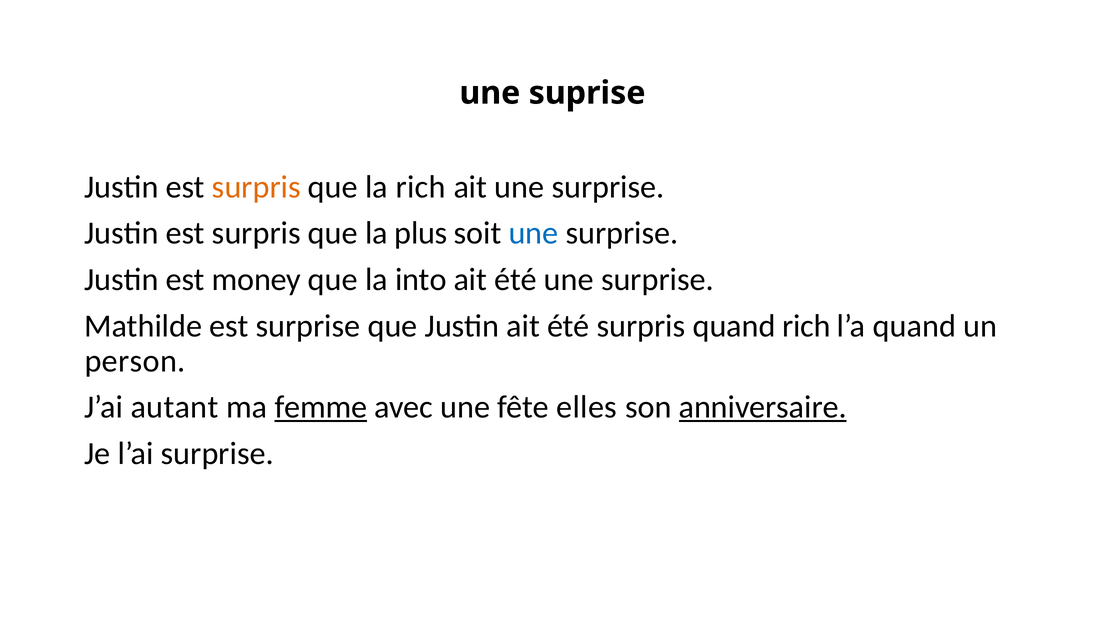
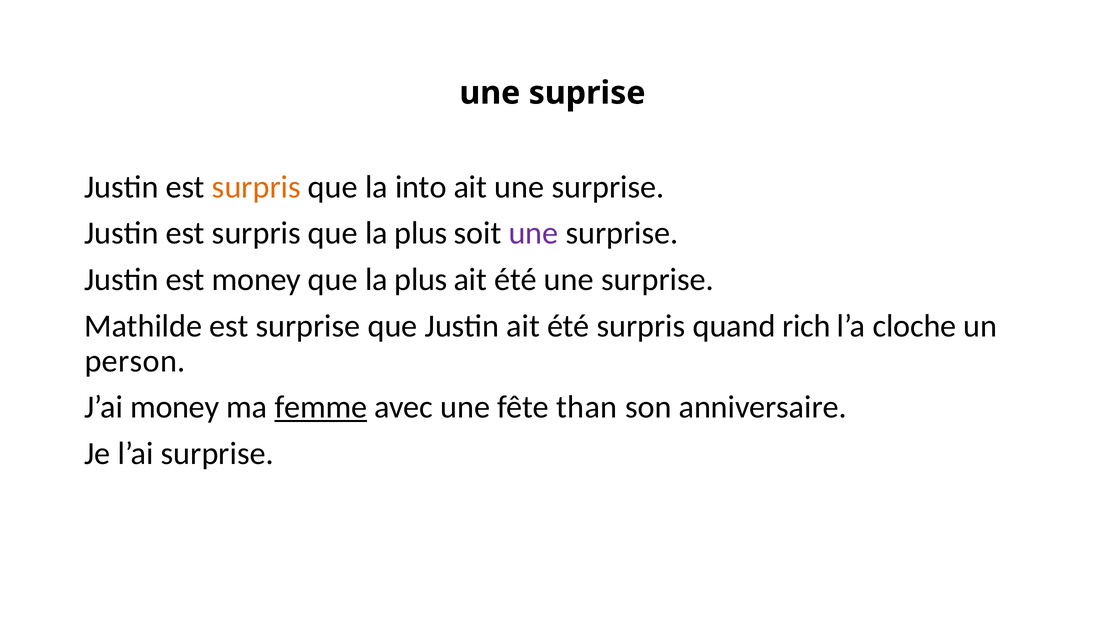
la rich: rich -> into (421, 187)
une colour: blue -> purple (534, 233)
into: into -> plus (421, 279)
l’a quand: quand -> cloche (915, 326)
J’ai autant: autant -> money (175, 407)
elles: elles -> than (587, 407)
anniversaire underline: present -> none (763, 407)
